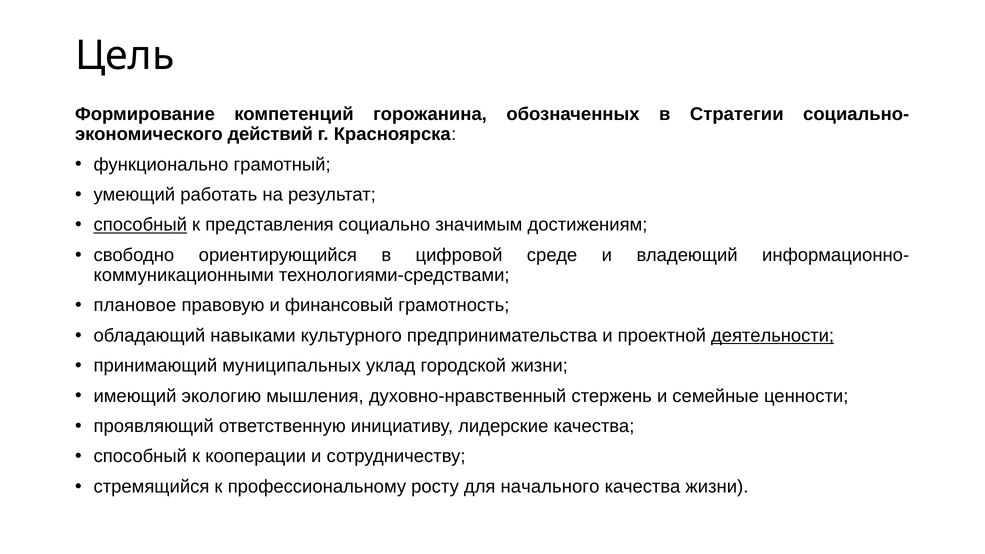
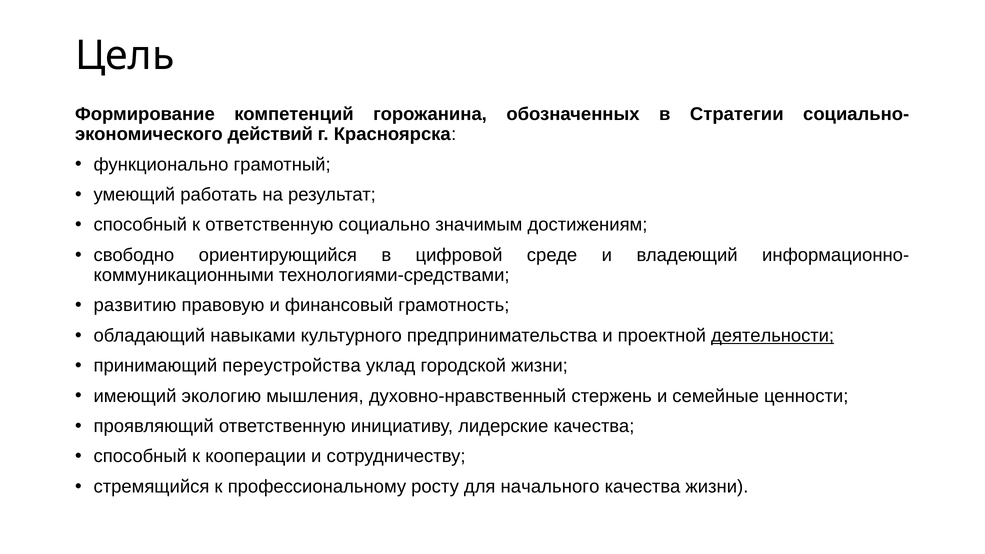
способный underline: present -> none (140, 225)
к представления: представления -> ответственную (269, 225)
плановое: плановое -> развитию (135, 305)
муниципальных: муниципальных -> переустройства (292, 366)
